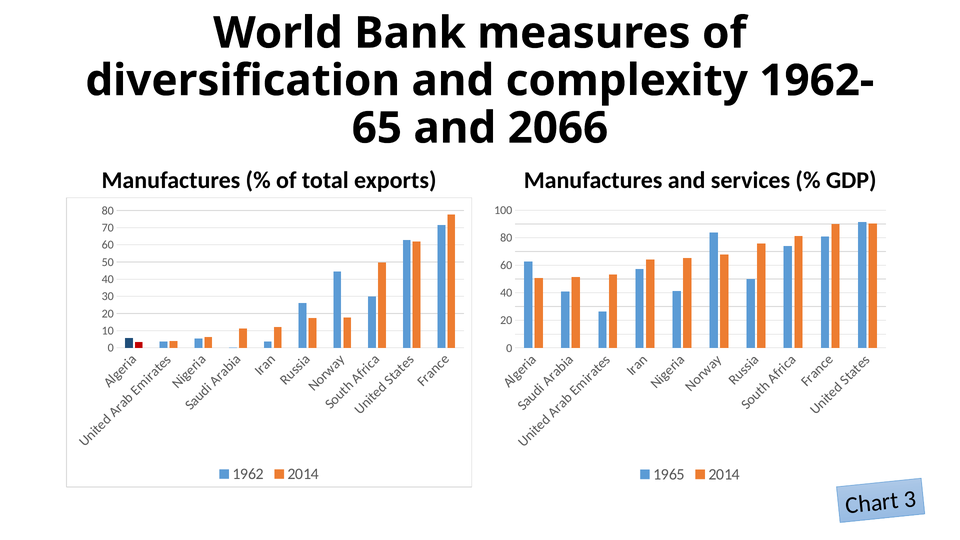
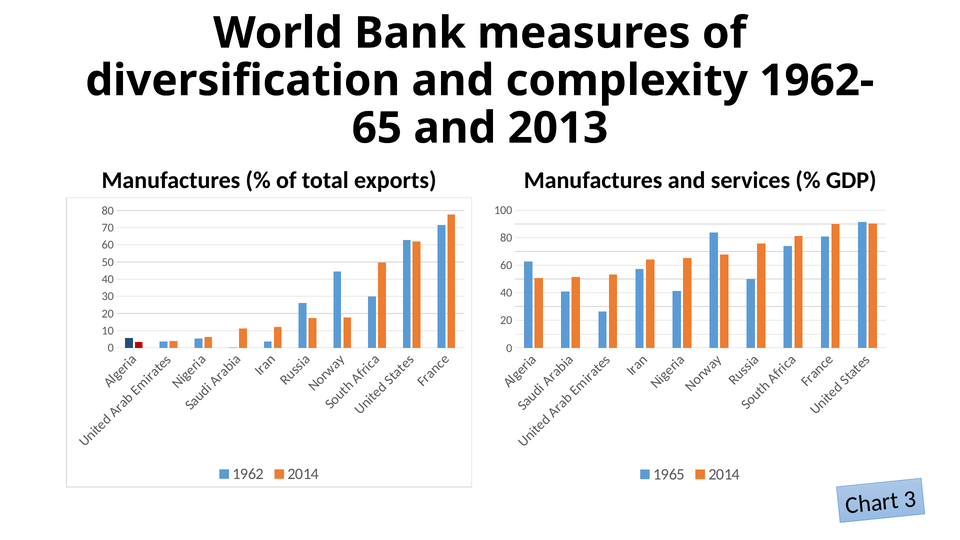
2066: 2066 -> 2013 (558, 128)
